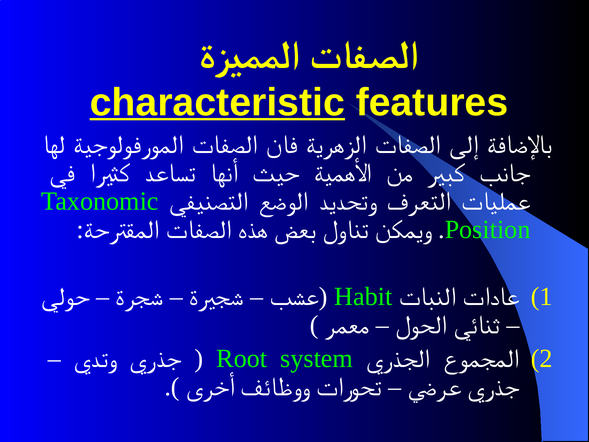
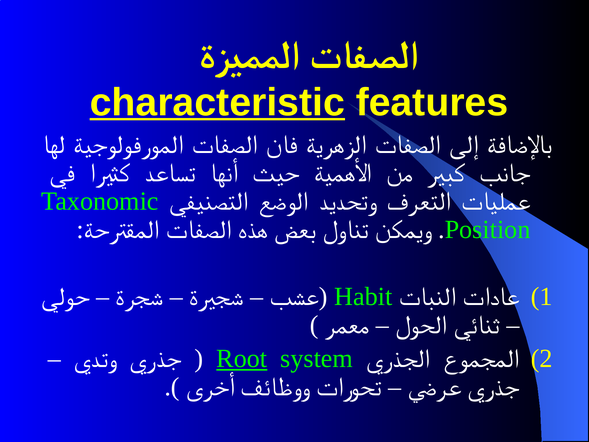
Root underline: none -> present (242, 358)
